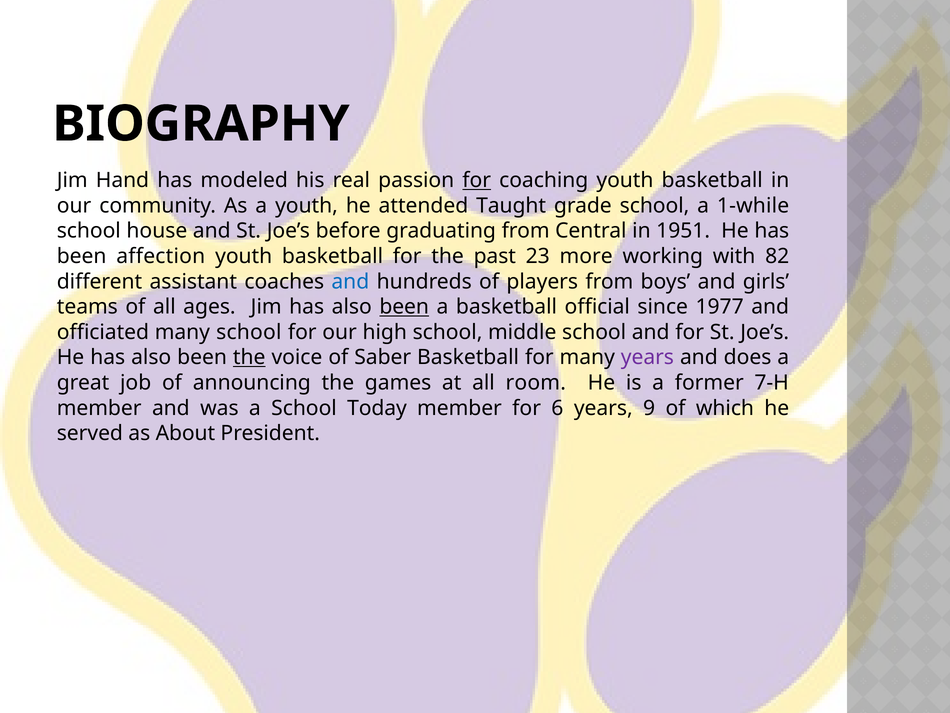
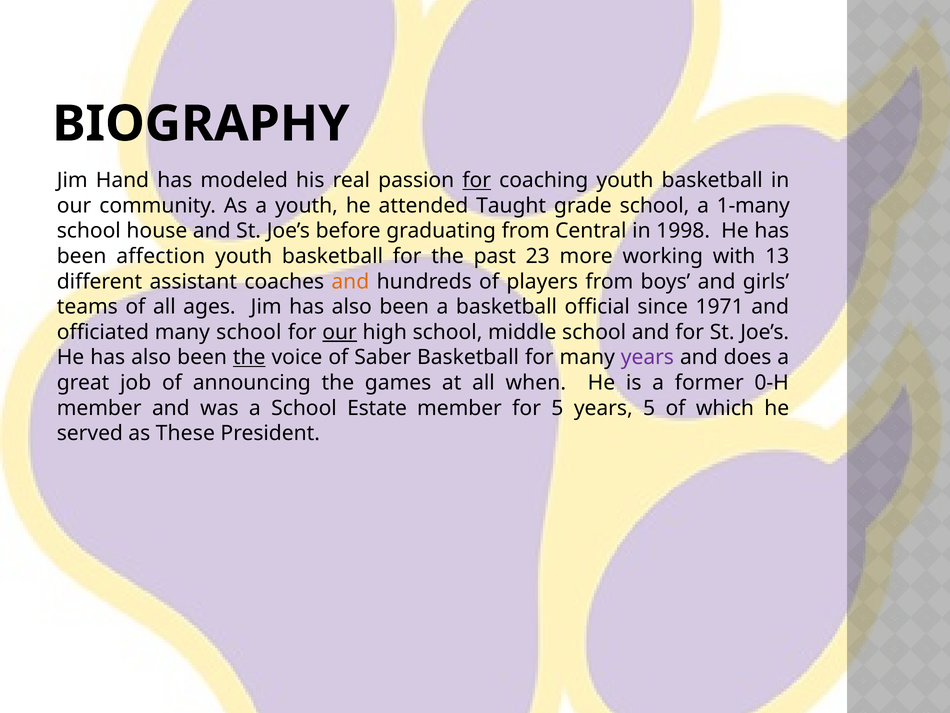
1-while: 1-while -> 1-many (753, 206)
1951: 1951 -> 1998 (683, 231)
82: 82 -> 13 (777, 256)
and colour: blue -> orange (350, 281)
been underline: present -> none (404, 307)
1977: 1977 -> 1971 (720, 307)
our underline: none -> present (340, 332)
room: room -> when (536, 383)
7-H: 7-H -> 0-H (772, 383)
Today: Today -> Estate (377, 408)
for 6: 6 -> 5 (557, 408)
years 9: 9 -> 5 (649, 408)
About: About -> These (185, 433)
